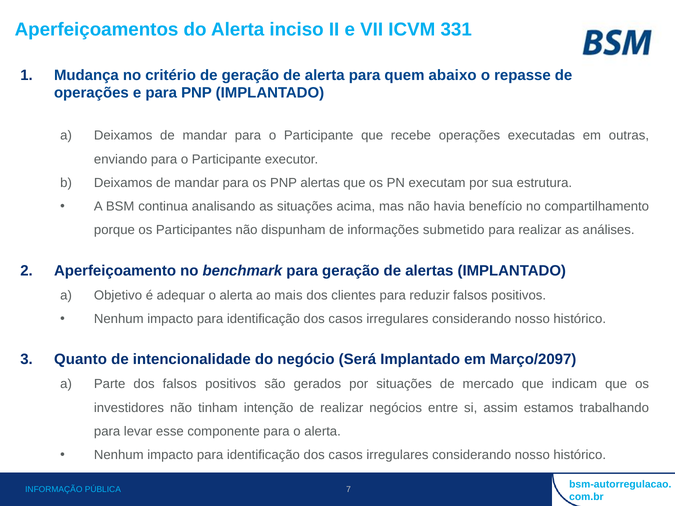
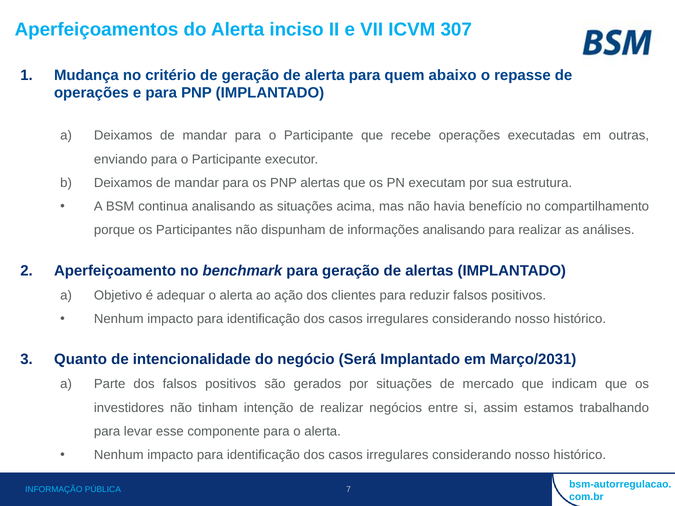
331: 331 -> 307 (456, 29)
informações submetido: submetido -> analisando (454, 230)
mais: mais -> ação (289, 295)
Março/2097: Março/2097 -> Março/2031 (533, 360)
